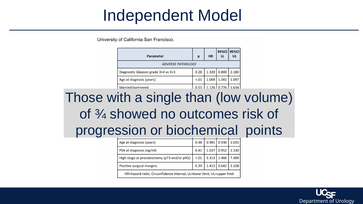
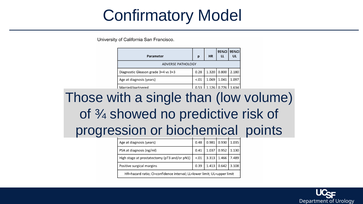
Independent: Independent -> Confirmatory (148, 16)
outcomes: outcomes -> predictive (209, 114)
